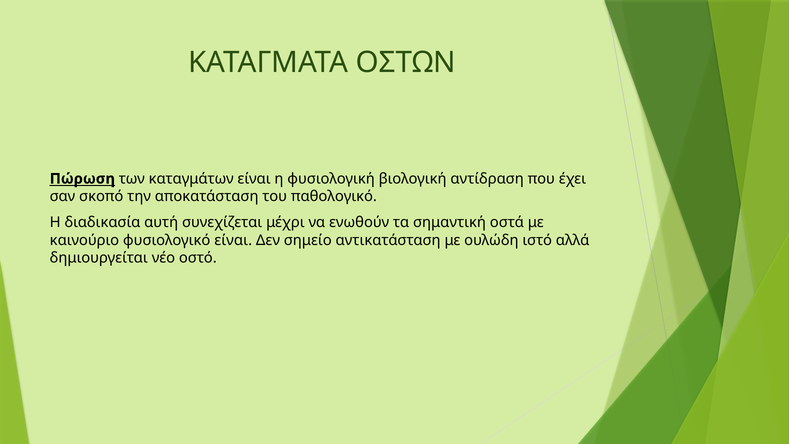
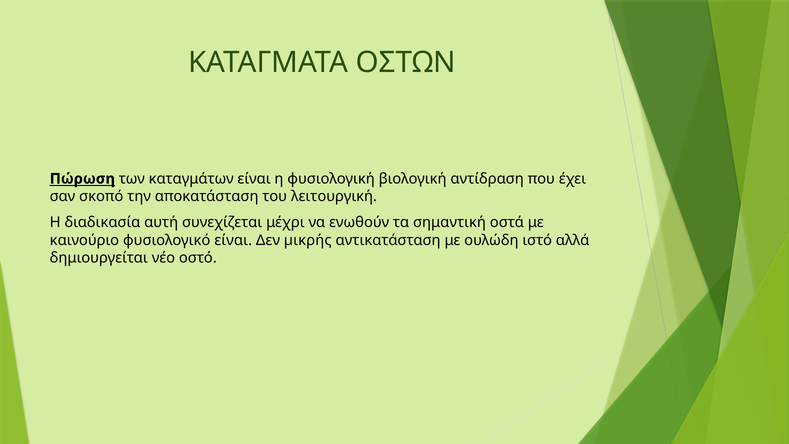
παθολογικό: παθολογικό -> λειτουργική (334, 196)
σημείο: σημείο -> µικρής (308, 240)
